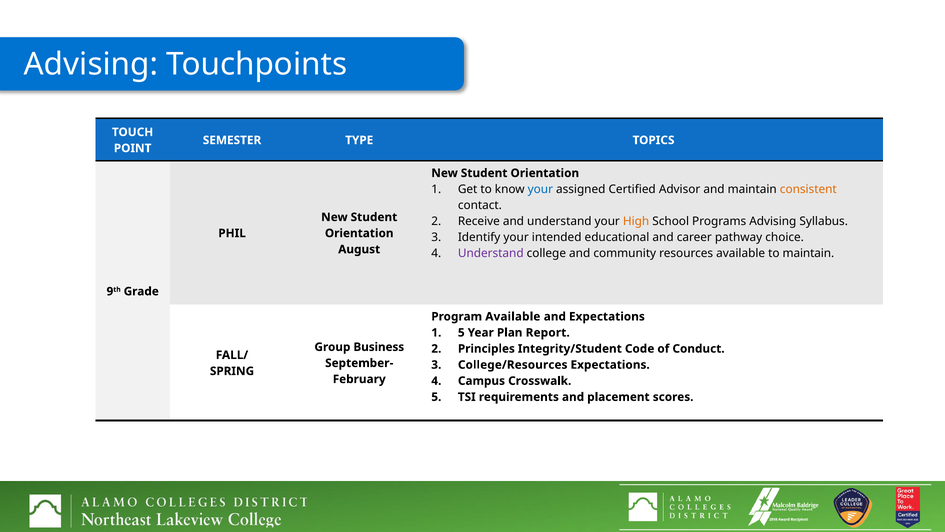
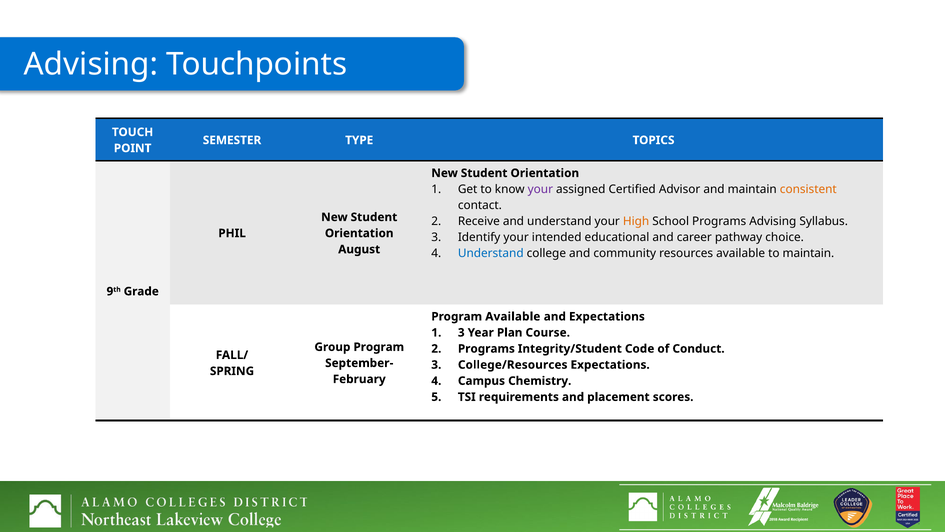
your colour: blue -> purple (540, 189)
Understand colour: purple -> blue (491, 253)
5: 5 -> 3 (461, 332)
Report: Report -> Course (548, 332)
Group Business: Business -> Program (379, 347)
Principles: Principles -> Programs (486, 348)
Crosswalk: Crosswalk -> Chemistry (540, 381)
